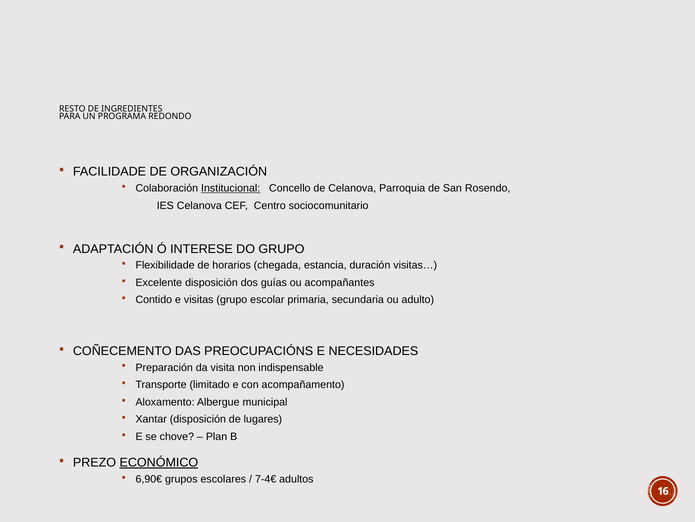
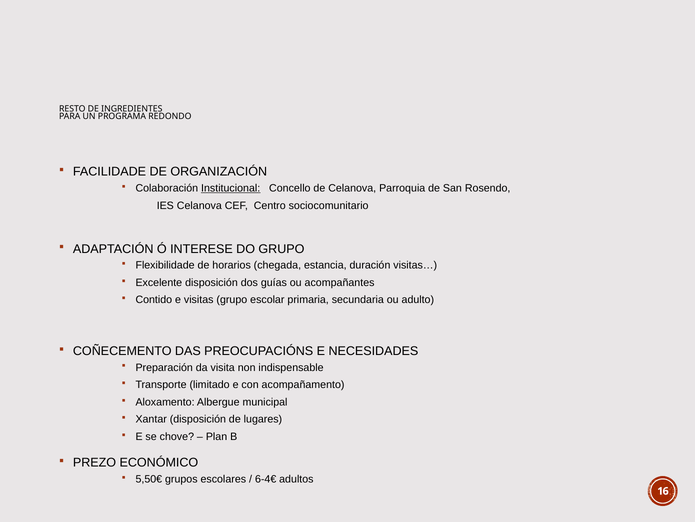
ECONÓMICO underline: present -> none (159, 462)
6,90€: 6,90€ -> 5,50€ (149, 478)
7-4€: 7-4€ -> 6-4€ (266, 478)
